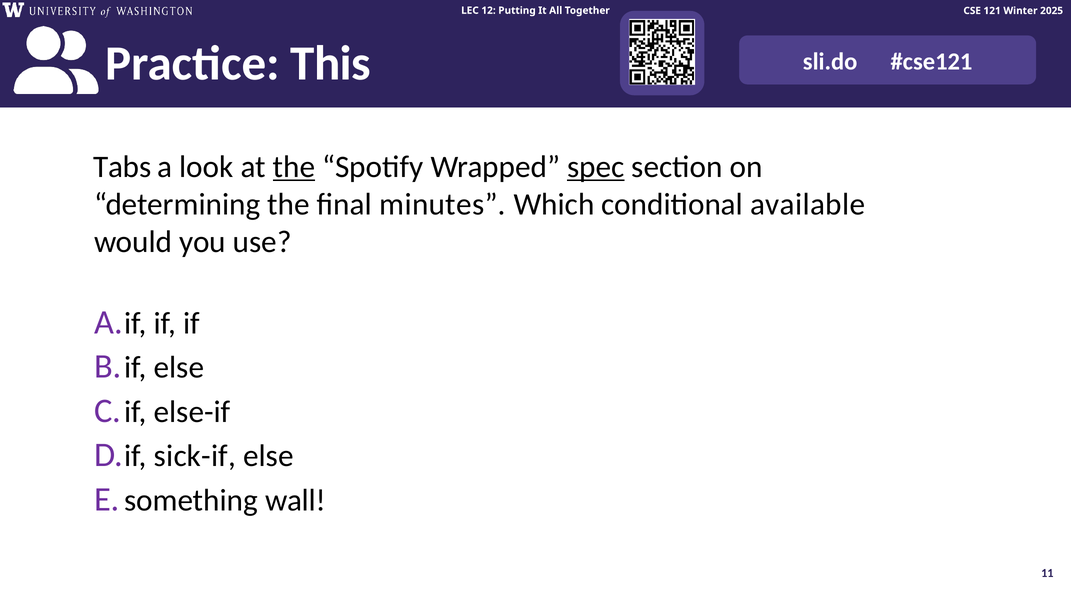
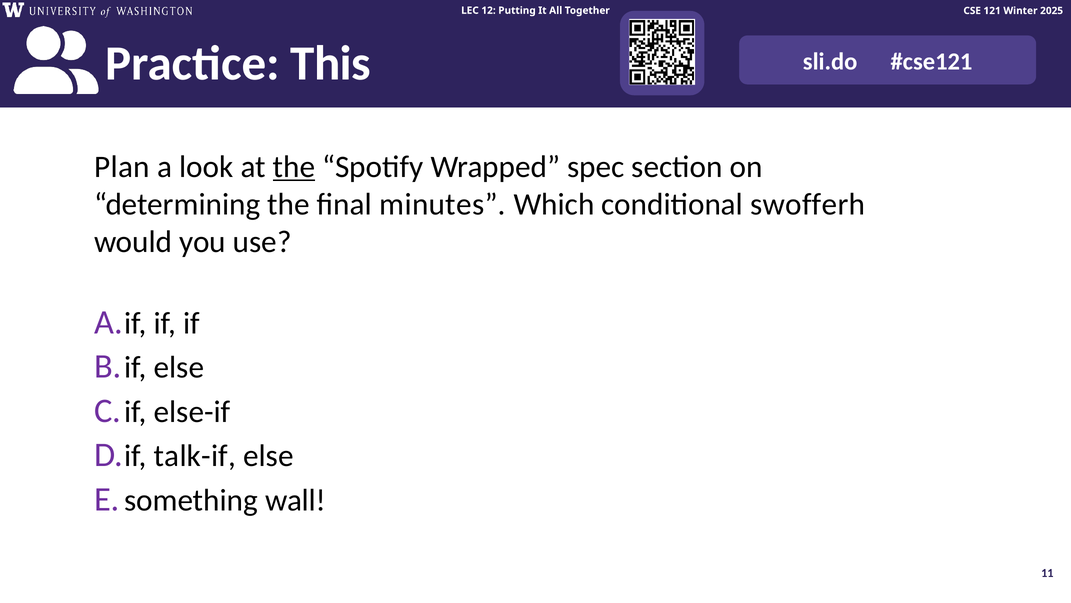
Tabs: Tabs -> Plan (122, 167)
spec underline: present -> none (596, 167)
available: available -> swofferh (808, 204)
sick-if: sick-if -> talk-if (195, 456)
